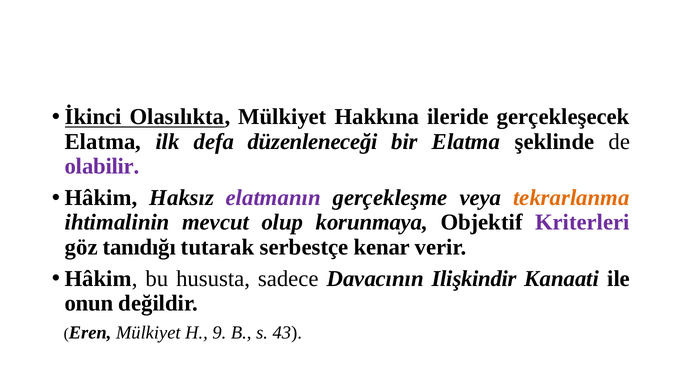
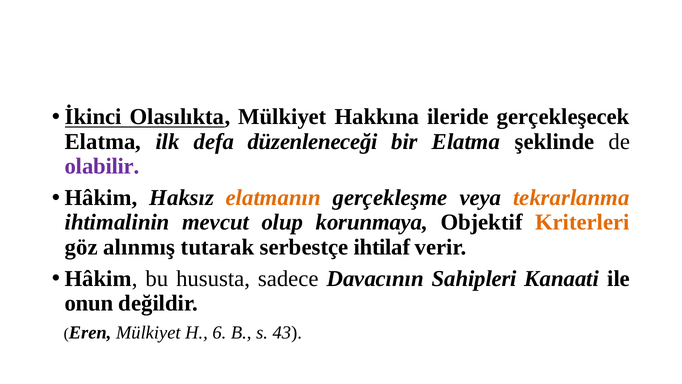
elatmanın colour: purple -> orange (273, 198)
Kriterleri colour: purple -> orange (582, 222)
tanıdığı: tanıdığı -> alınmış (139, 247)
kenar: kenar -> ihtilaf (382, 247)
Ilişkindir: Ilişkindir -> Sahipleri (474, 278)
9: 9 -> 6 (219, 332)
